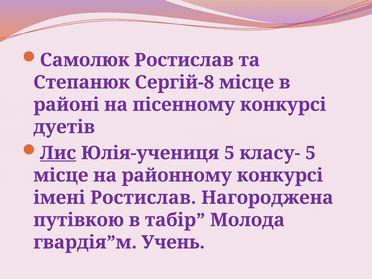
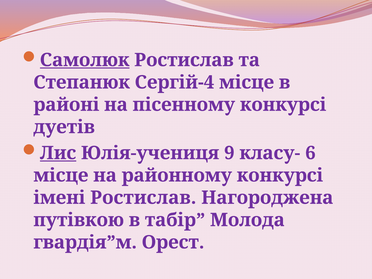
Самолюк underline: none -> present (85, 60)
Сергій-8: Сергій-8 -> Сергій-4 (175, 82)
Юлія-учениця 5: 5 -> 9 (229, 153)
класу- 5: 5 -> 6 (310, 153)
Учень: Учень -> Орест (173, 242)
